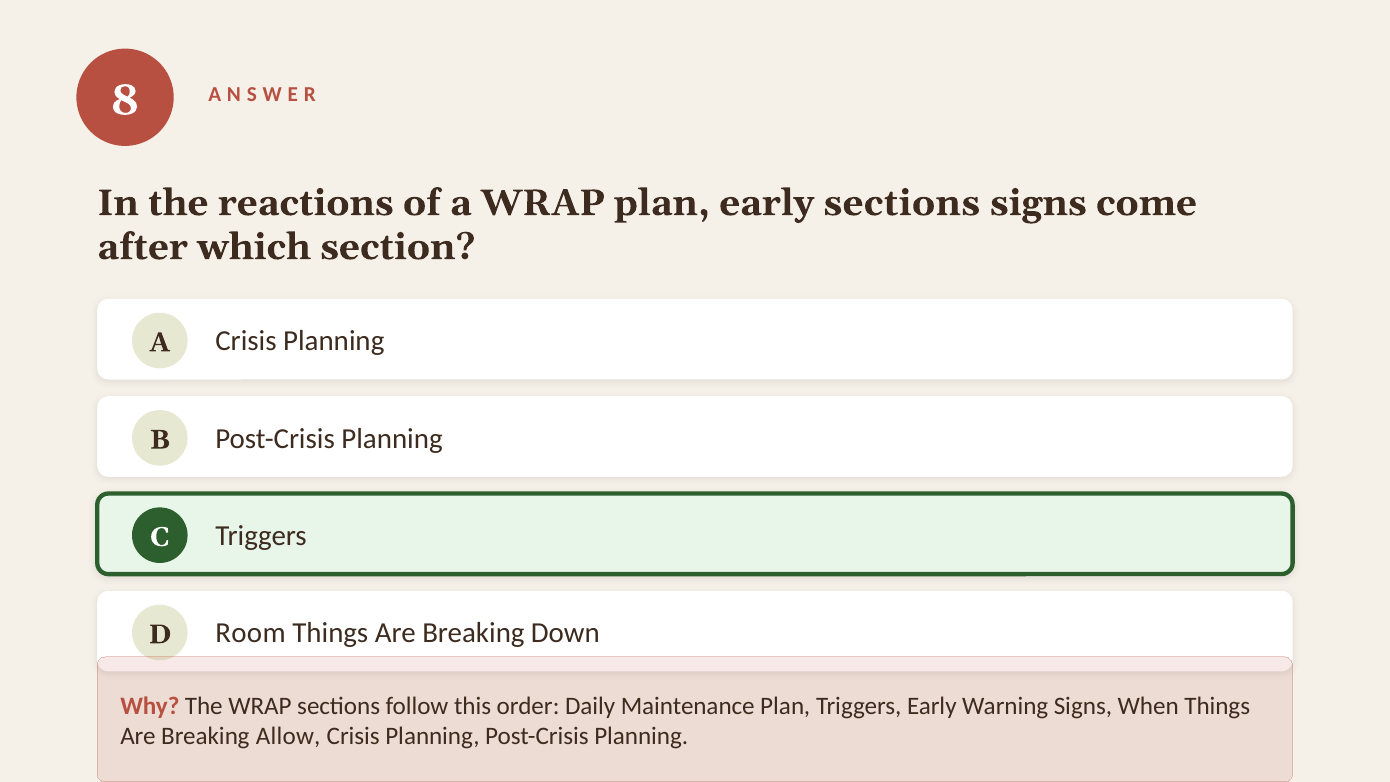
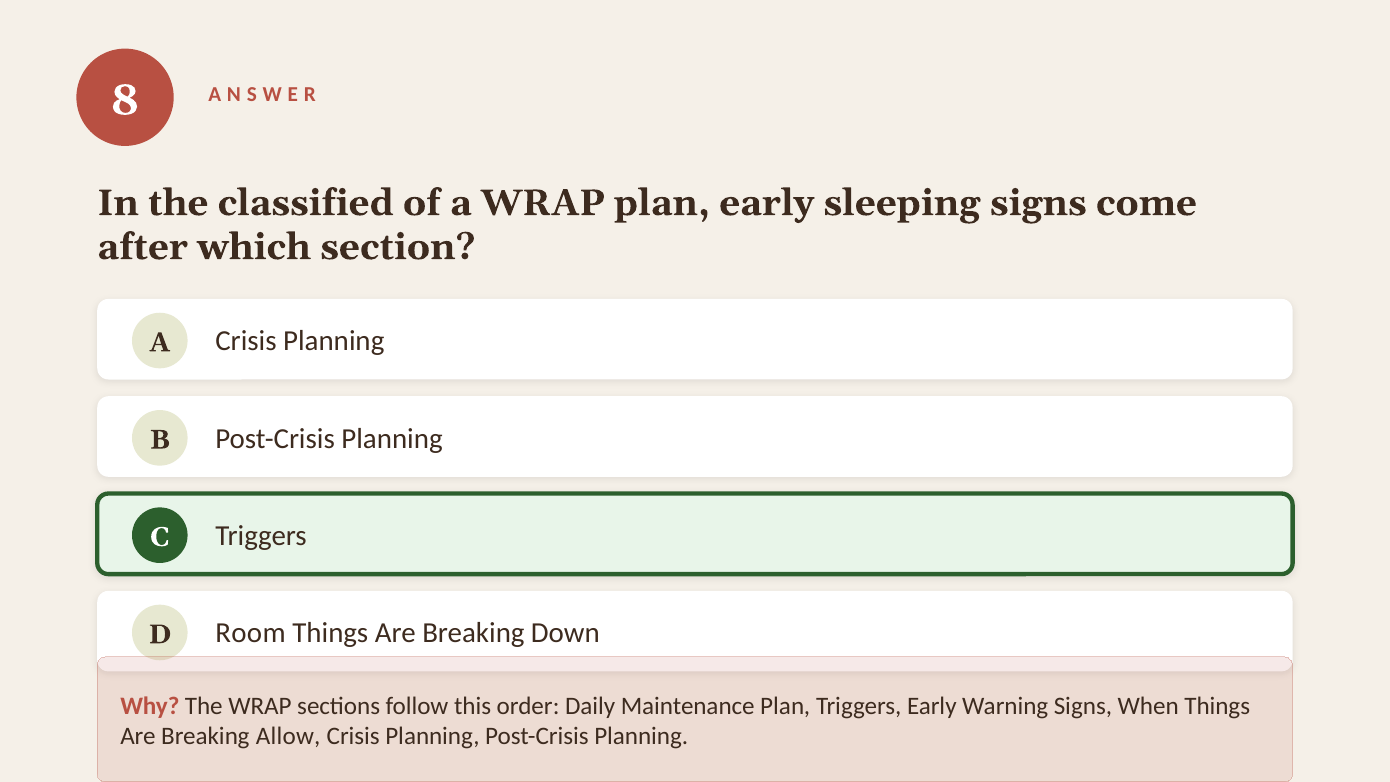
reactions: reactions -> classified (306, 203)
early sections: sections -> sleeping (902, 203)
